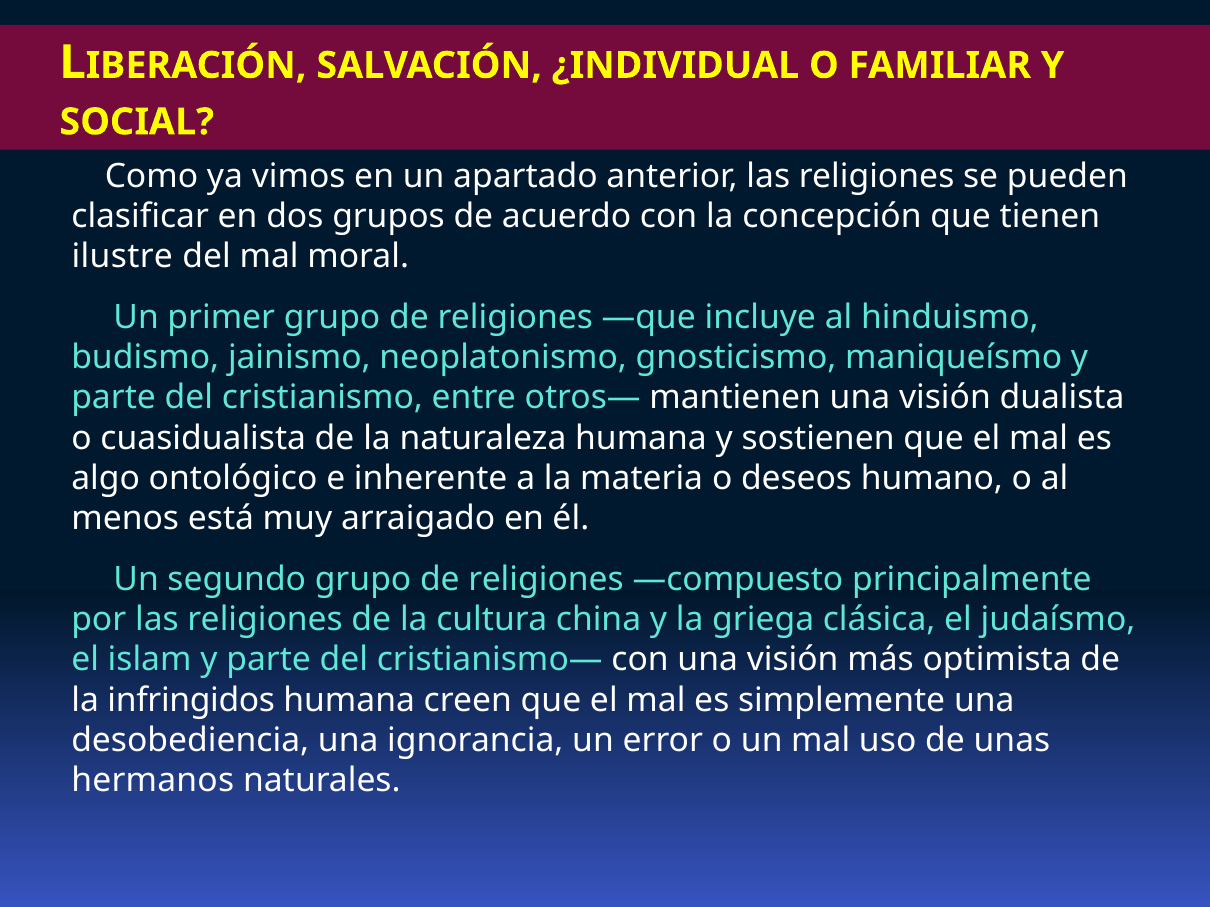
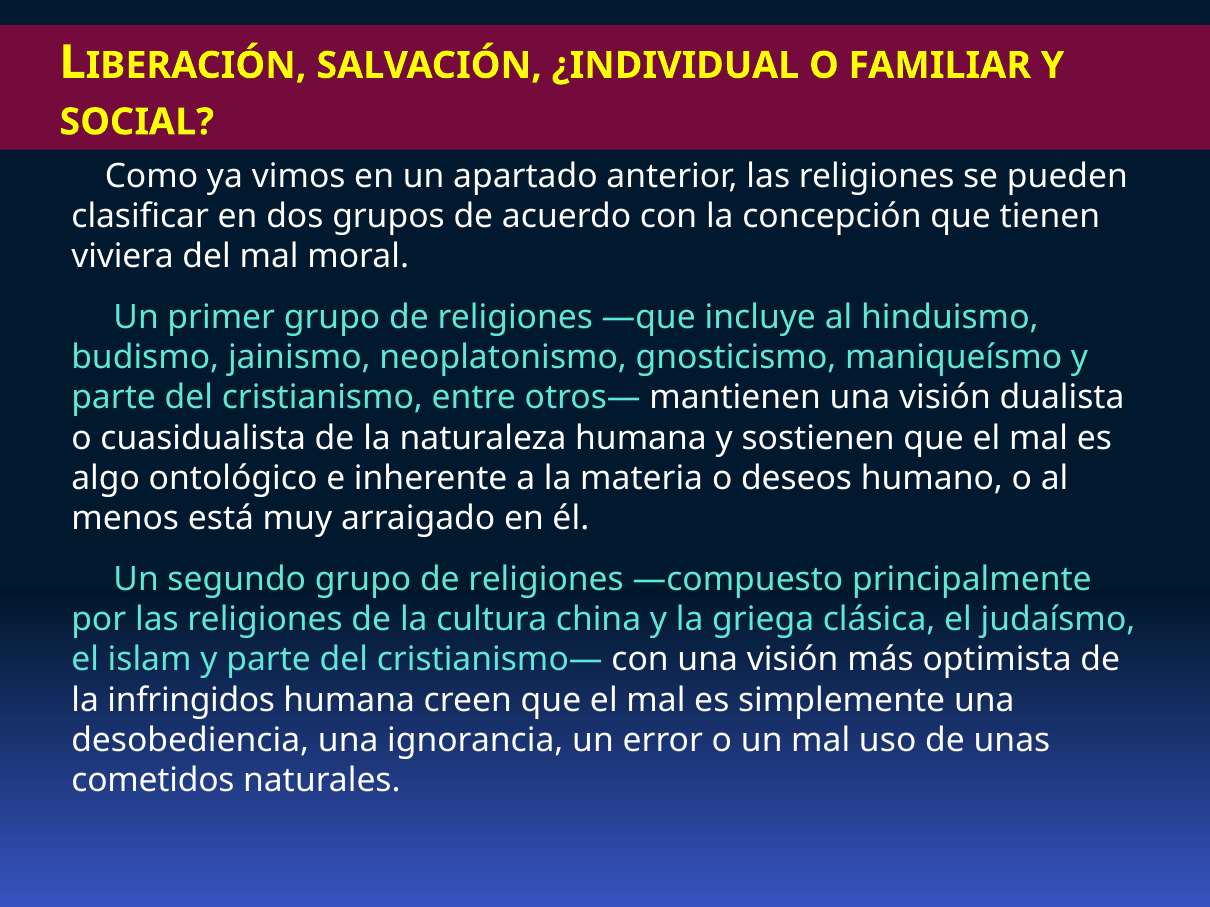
ilustre: ilustre -> viviera (123, 257)
hermanos: hermanos -> cometidos (153, 781)
